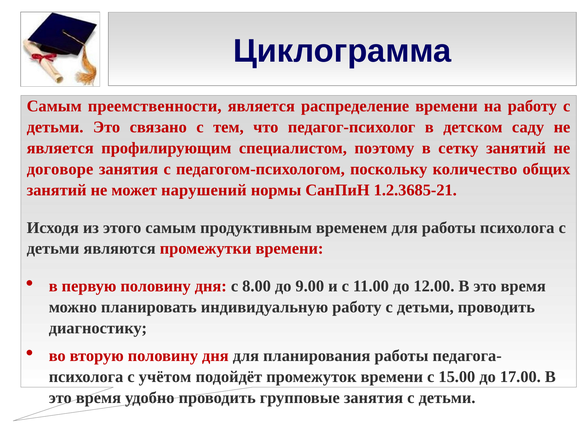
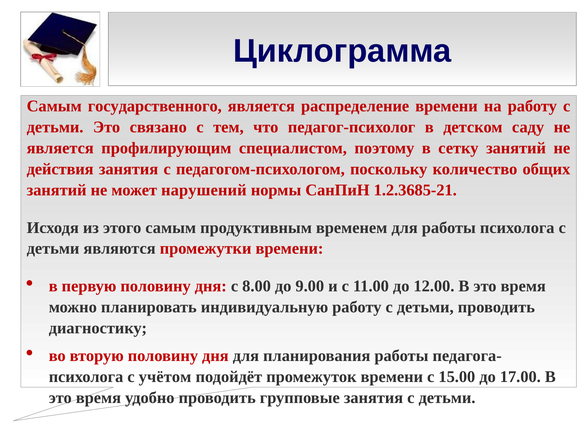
преемственности: преемственности -> государственного (155, 106)
договоре: договоре -> действия (60, 169)
